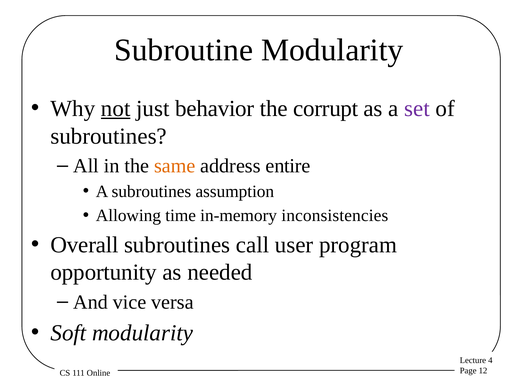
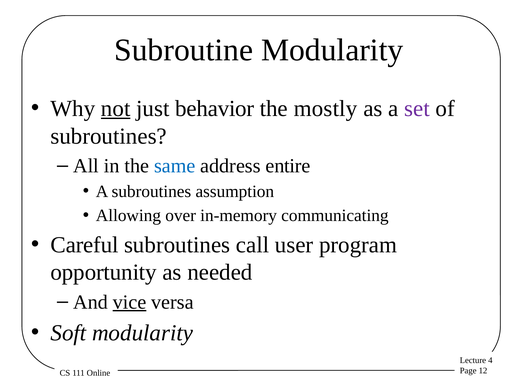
corrupt: corrupt -> mostly (326, 109)
same colour: orange -> blue (175, 166)
time: time -> over (181, 216)
inconsistencies: inconsistencies -> communicating (335, 216)
Overall: Overall -> Careful (84, 245)
vice underline: none -> present (130, 302)
